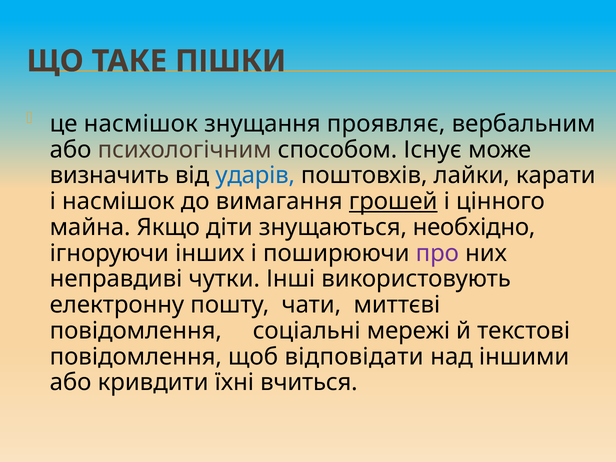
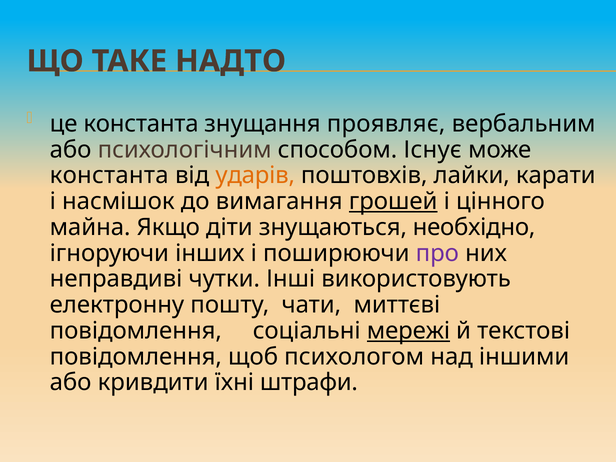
ПІШКИ: ПІШКИ -> НАДТО (231, 61)
це насмішок: насмішок -> константа (141, 124)
визначить: визначить -> константа (109, 176)
ударів colour: blue -> orange (255, 176)
мережі underline: none -> present (408, 331)
відповідати: відповідати -> психологом (354, 357)
вчиться: вчиться -> штрафи (309, 383)
